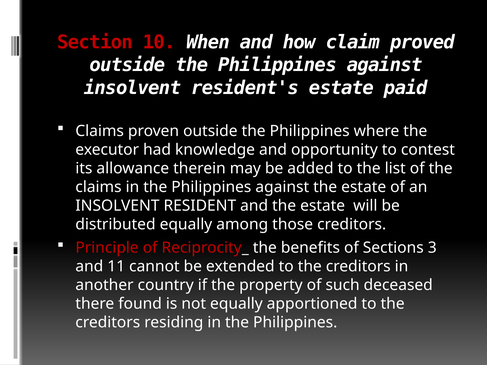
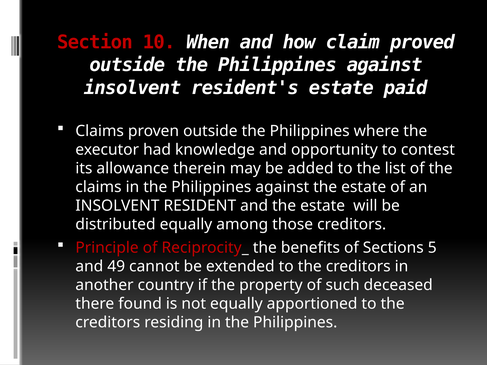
3: 3 -> 5 (432, 248)
11: 11 -> 49 (116, 267)
